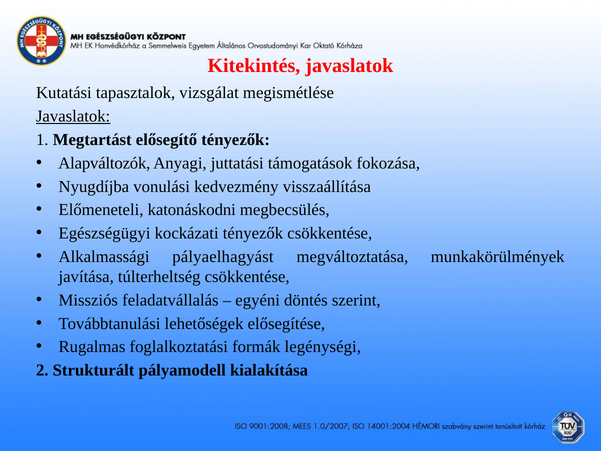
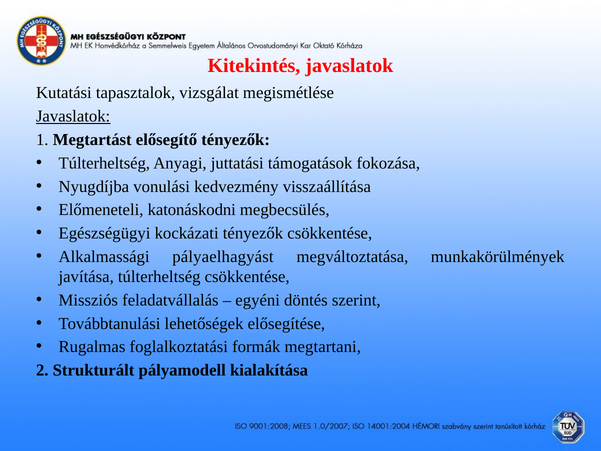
Alapváltozók: Alapváltozók -> Túlterheltség (104, 163)
legénységi: legénységi -> megtartani (323, 347)
